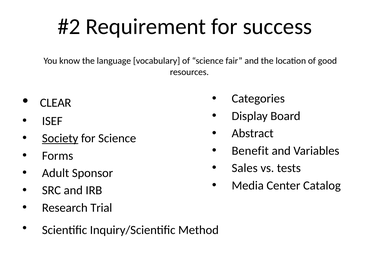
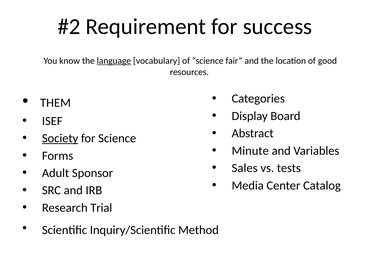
language underline: none -> present (114, 61)
CLEAR: CLEAR -> THEM (55, 103)
Benefit: Benefit -> Minute (250, 151)
